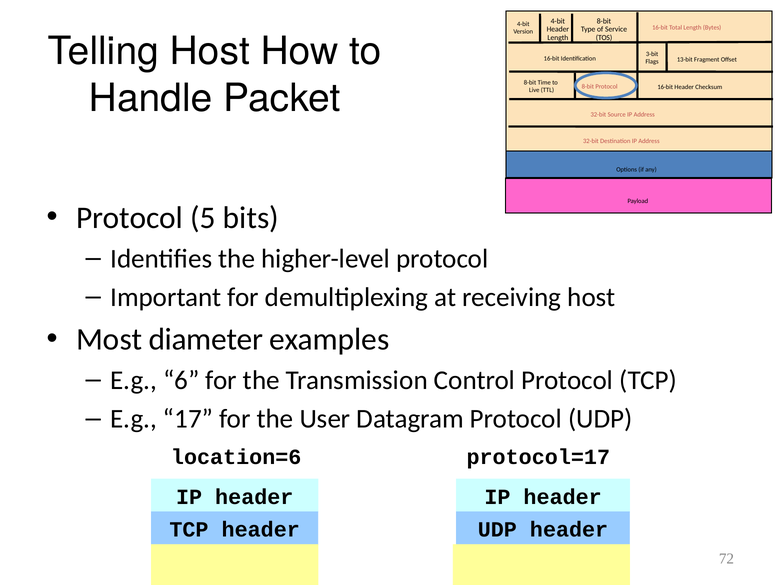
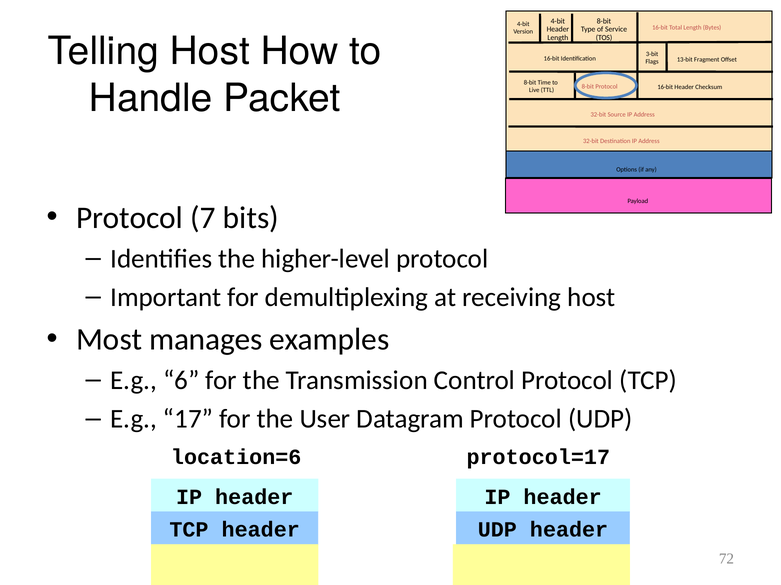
5: 5 -> 7 (203, 218)
diameter: diameter -> manages (206, 340)
